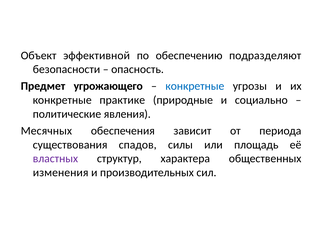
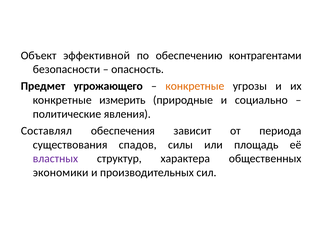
подразделяют: подразделяют -> контрагентами (265, 55)
конкретные colour: blue -> orange (195, 86)
практике: практике -> измерить (122, 100)
Месячных: Месячных -> Составлял (46, 131)
изменения: изменения -> экономики (61, 172)
